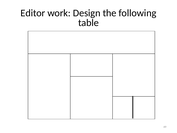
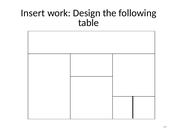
Editor: Editor -> Insert (33, 13)
